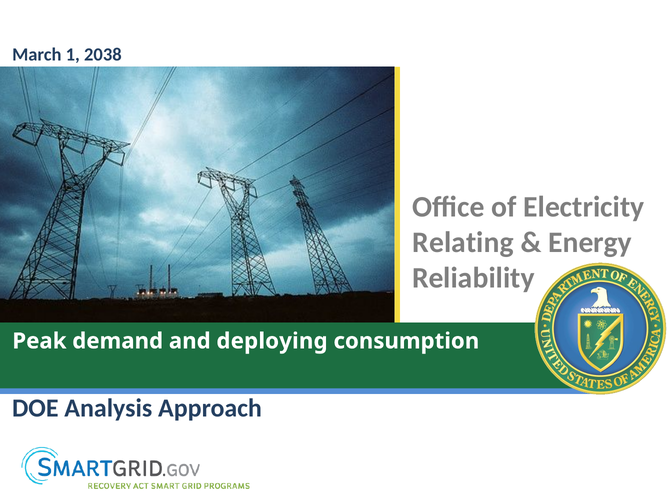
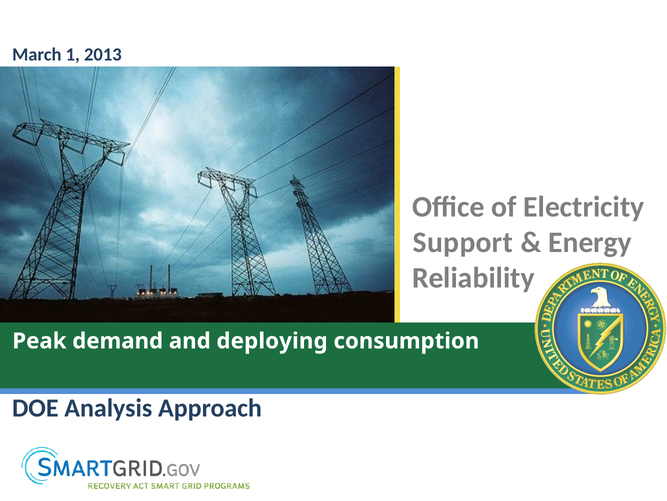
2038: 2038 -> 2013 (103, 55)
Relating: Relating -> Support (463, 242)
